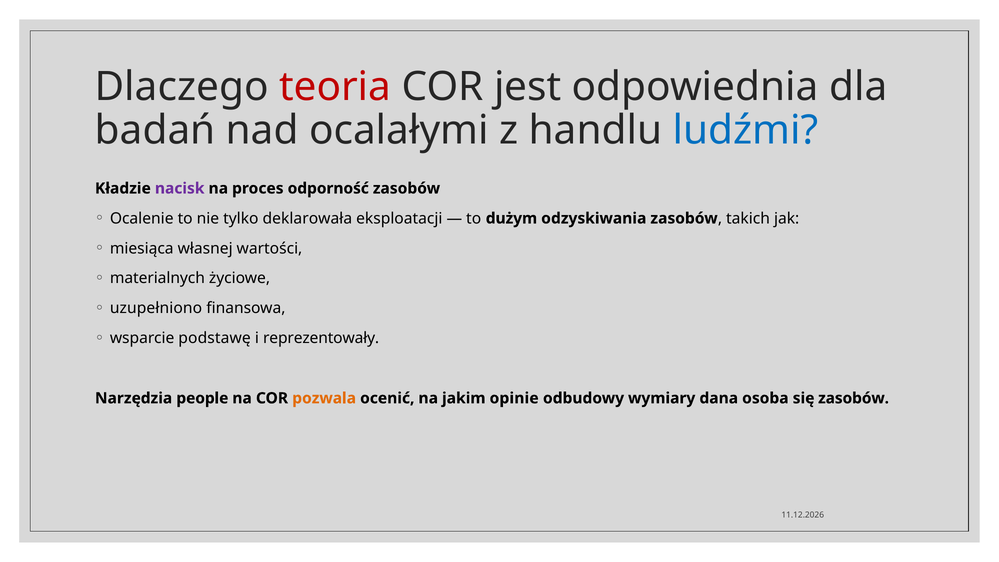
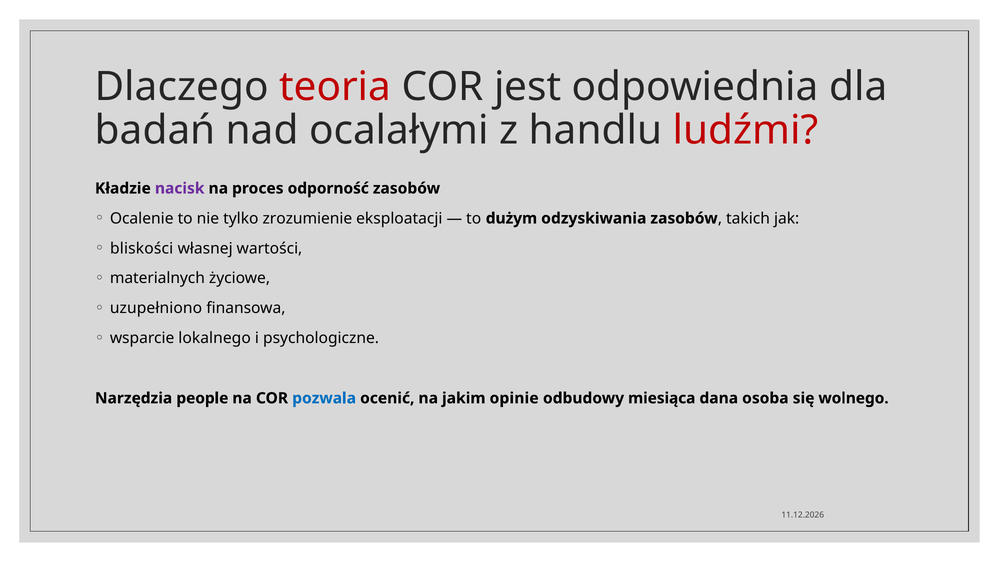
ludźmi colour: blue -> red (745, 130)
deklarowała: deklarowała -> zrozumienie (307, 218)
miesiąca: miesiąca -> bliskości (142, 248)
podstawę: podstawę -> lokalnego (215, 338)
reprezentowały: reprezentowały -> psychologiczne (321, 338)
pozwala colour: orange -> blue (324, 398)
wymiary: wymiary -> miesiąca (662, 398)
się zasobów: zasobów -> wolnego (854, 398)
